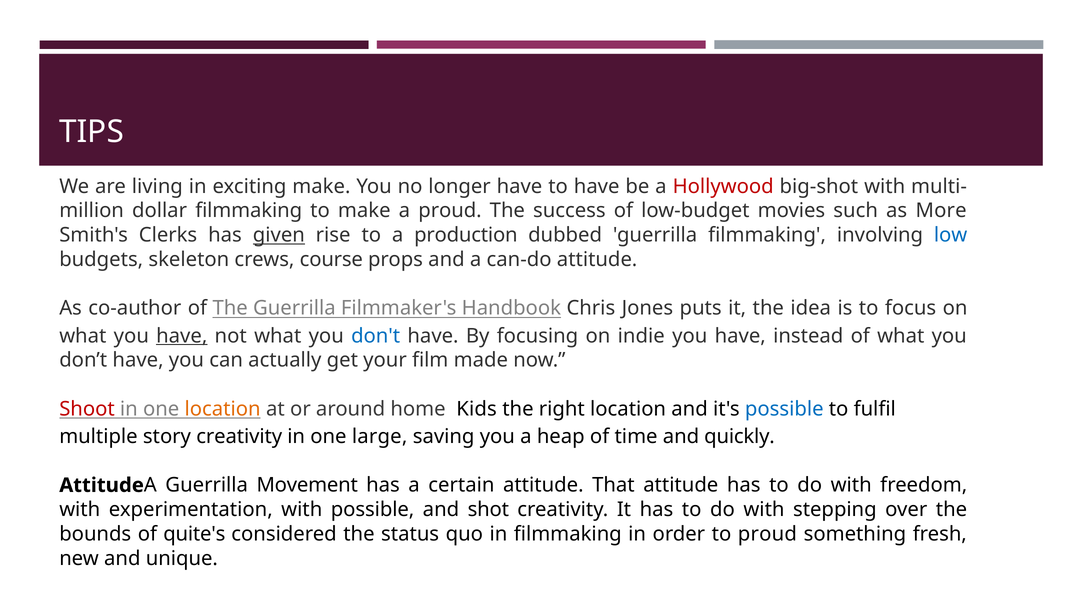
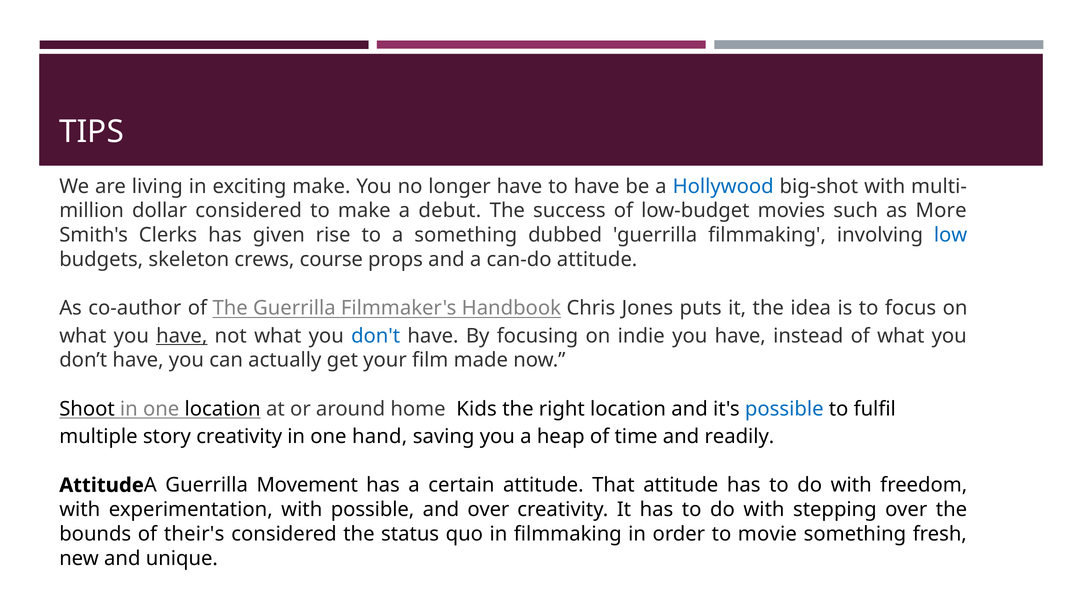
Hollywood colour: red -> blue (723, 186)
dollar filmmaking: filmmaking -> considered (249, 211)
a proud: proud -> debut (450, 211)
given underline: present -> none (279, 235)
a production: production -> something (466, 235)
Shoot colour: red -> black (87, 409)
location colour: orange -> black (223, 409)
large: large -> hand (380, 437)
quickly: quickly -> readily (739, 437)
and shot: shot -> over (488, 510)
quite's: quite's -> their's (194, 534)
to proud: proud -> movie (767, 534)
